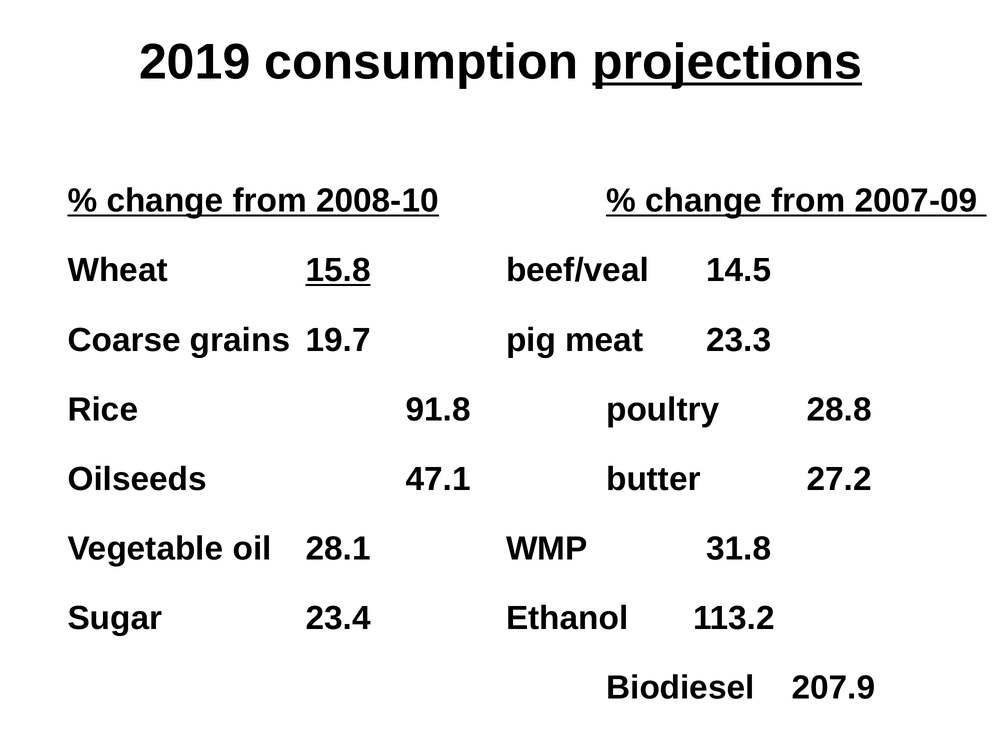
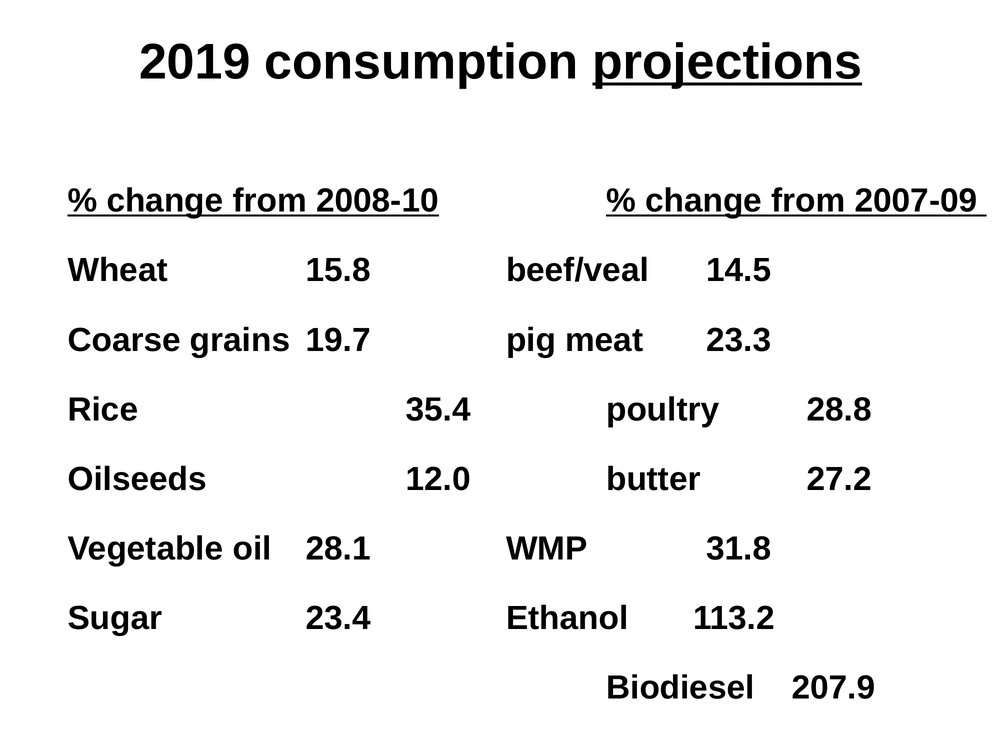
15.8 underline: present -> none (338, 270)
91.8: 91.8 -> 35.4 (438, 409)
47.1: 47.1 -> 12.0 (438, 479)
